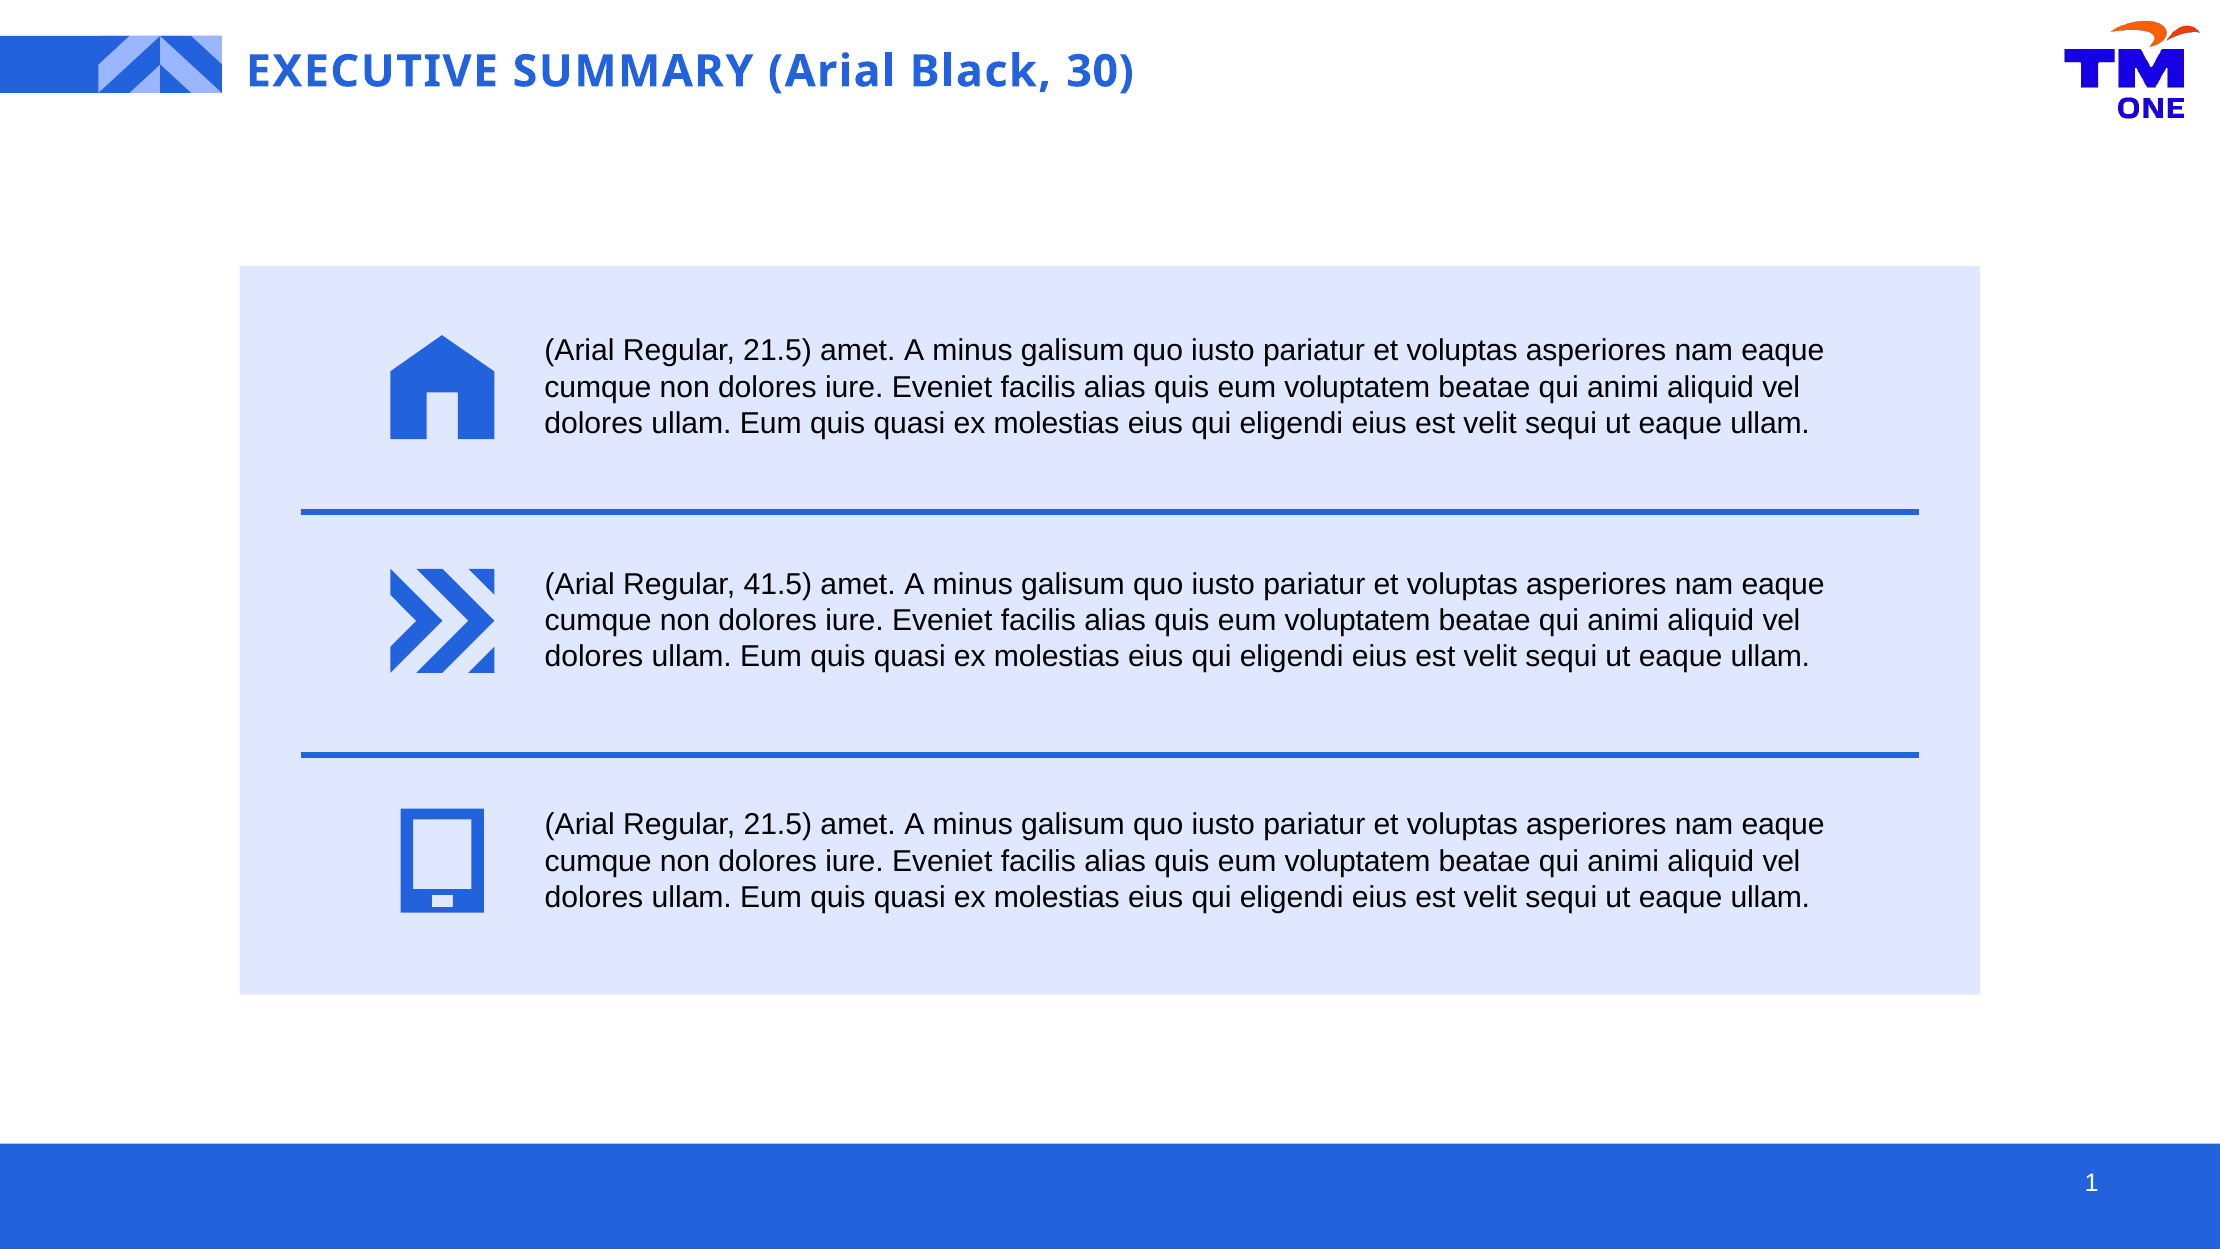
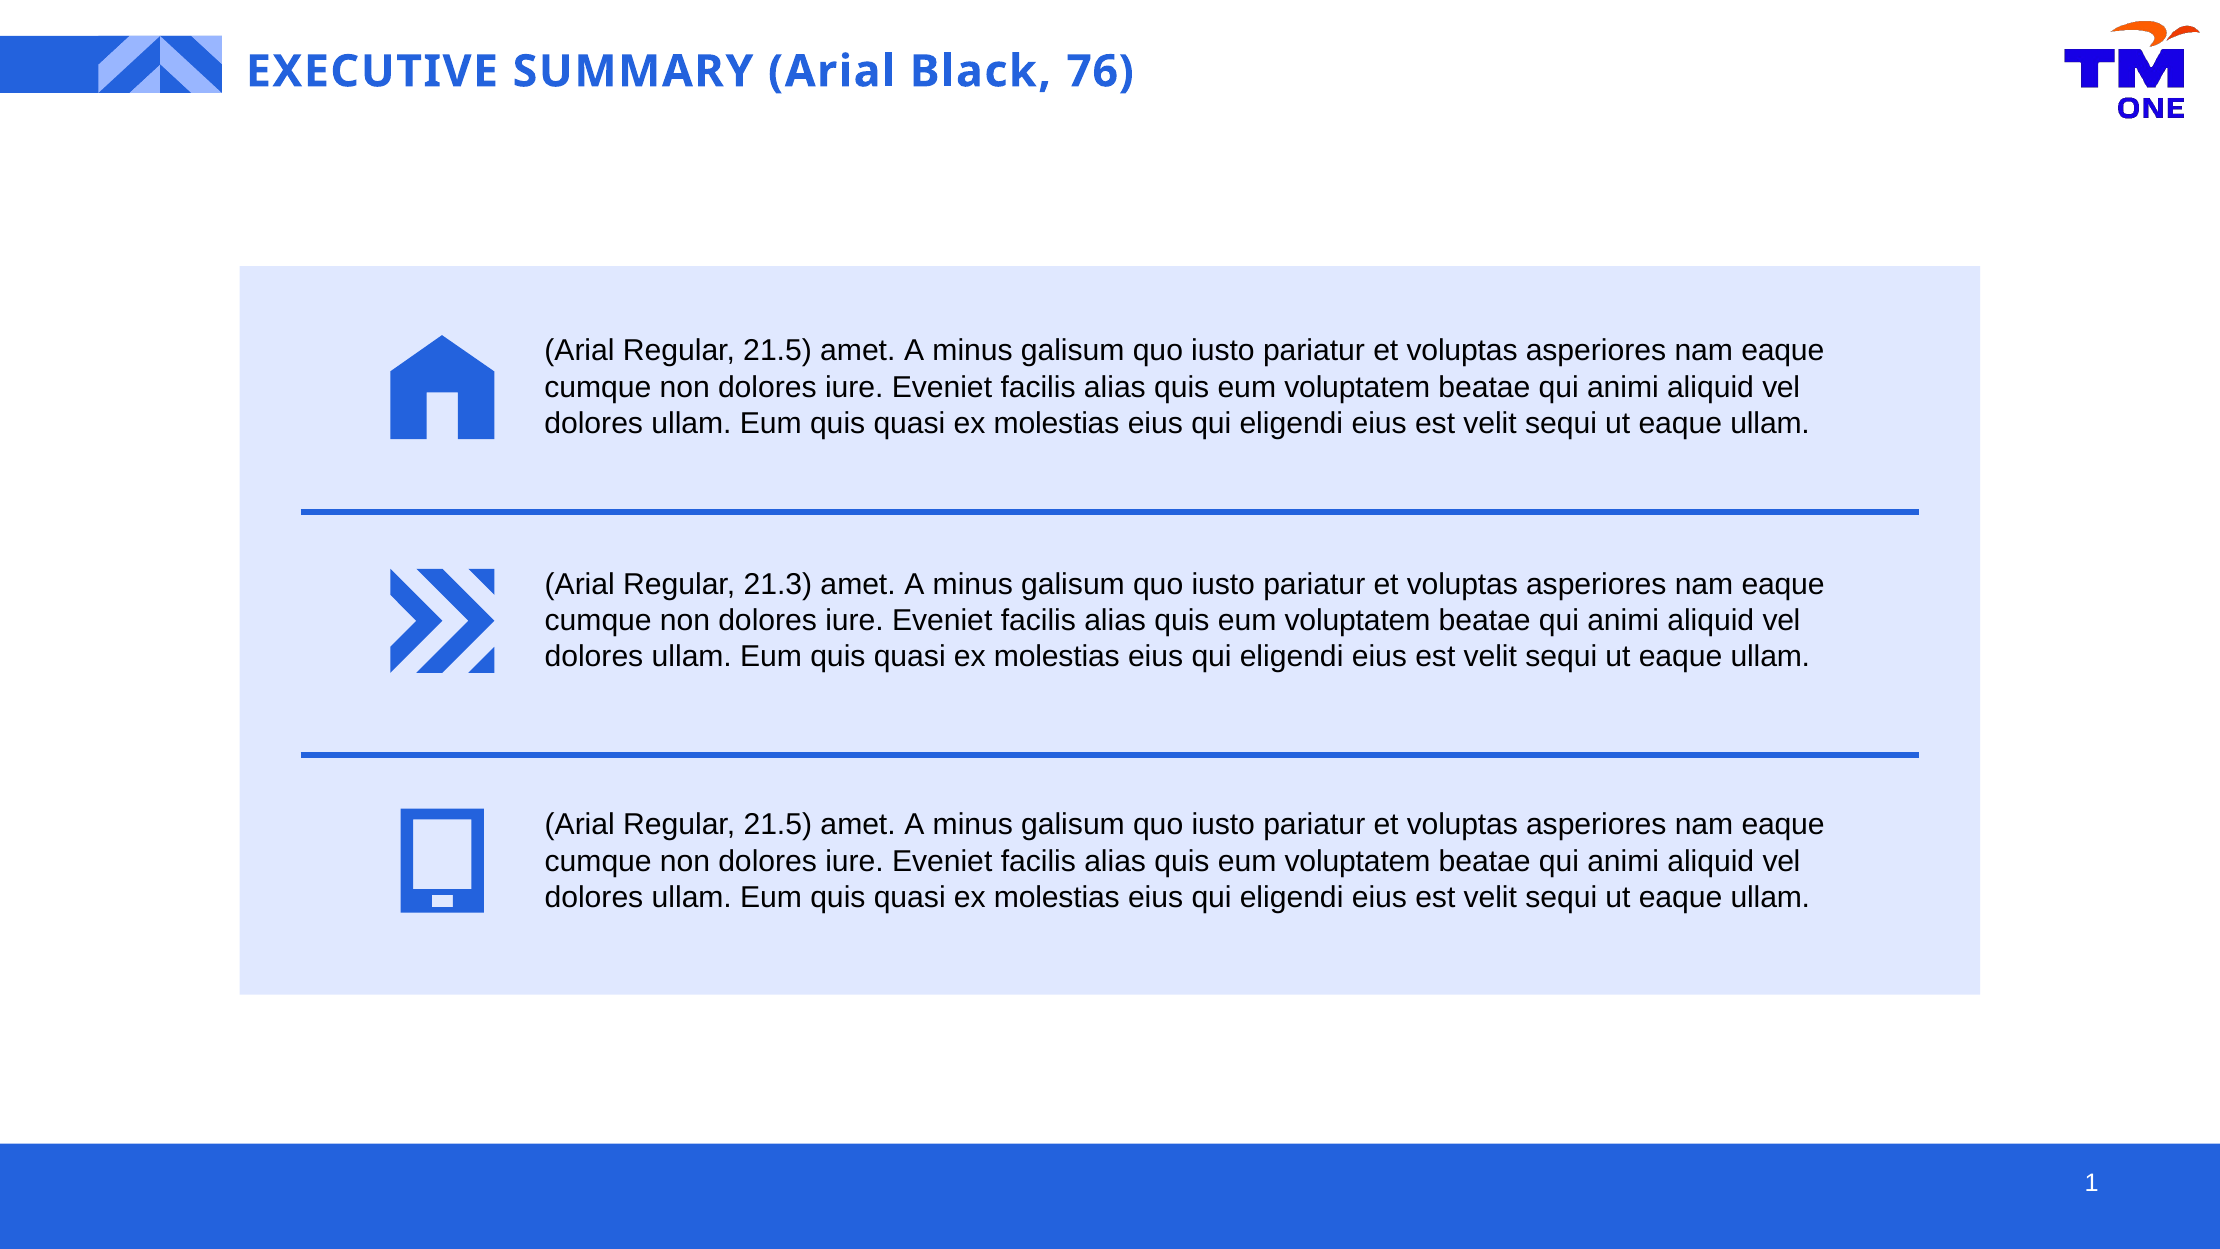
30: 30 -> 76 (1100, 72)
41.5: 41.5 -> 21.3 (778, 584)
